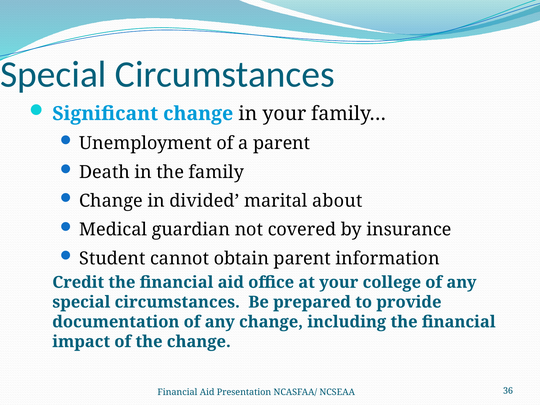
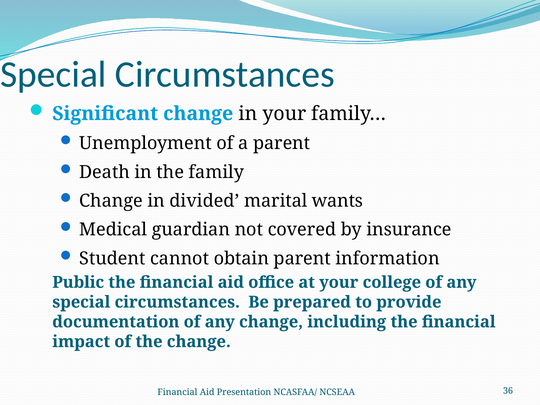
about: about -> wants (337, 201)
Credit: Credit -> Public (78, 282)
